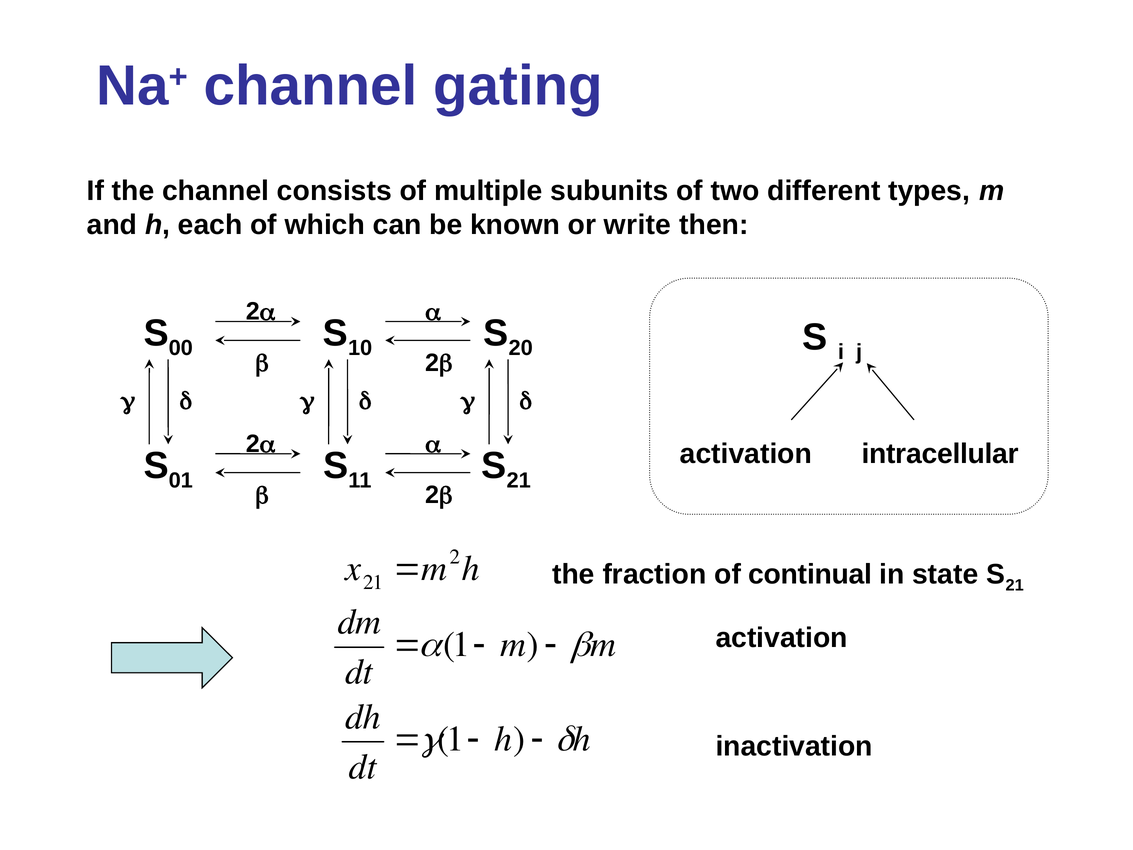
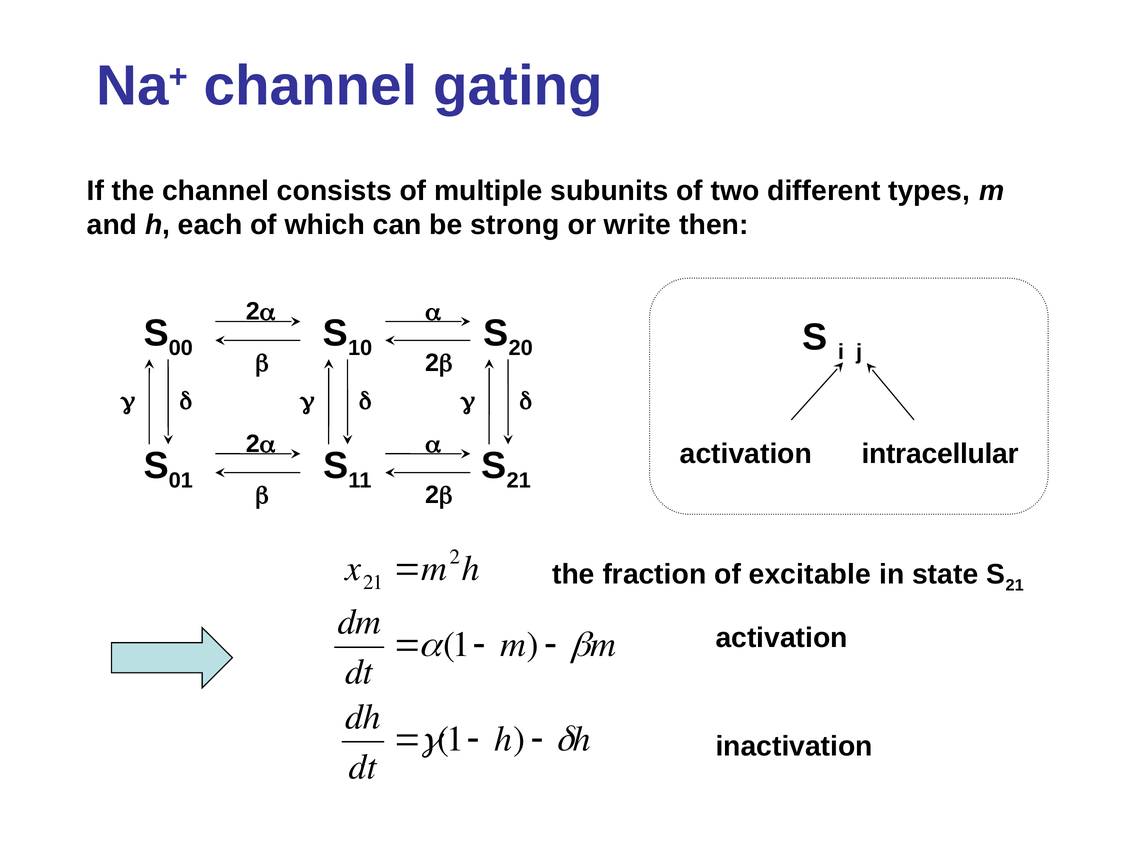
known: known -> strong (515, 225)
continual: continual -> excitable (810, 574)
